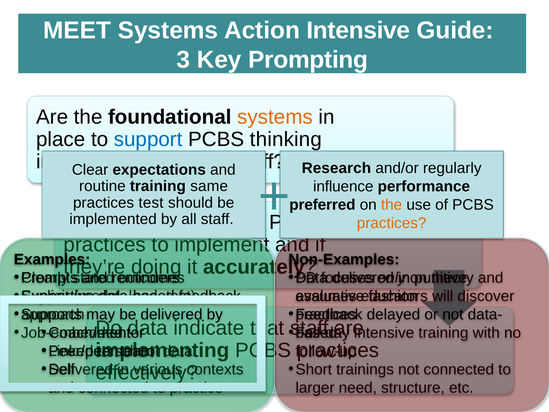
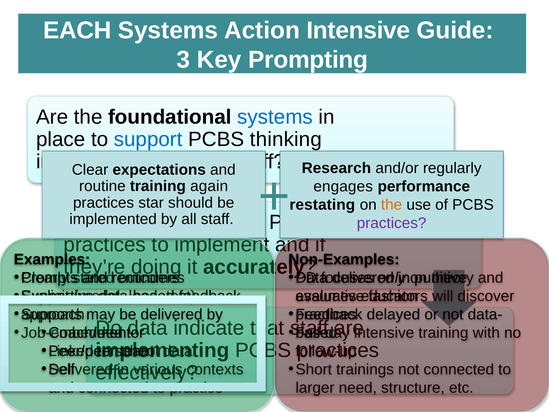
MEET: MEET -> EACH (77, 31)
systems colour: orange -> blue (275, 117)
same: same -> again (209, 186)
influence: influence -> engages (343, 186)
practices test: test -> star (151, 203)
preferred: preferred -> restating (322, 205)
practices colour: orange -> purple (392, 223)
